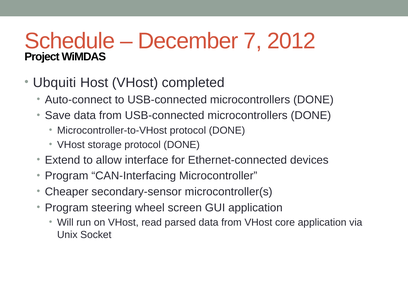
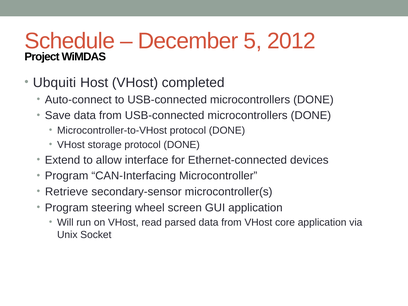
7: 7 -> 5 (253, 41)
Cheaper: Cheaper -> Retrieve (67, 192)
